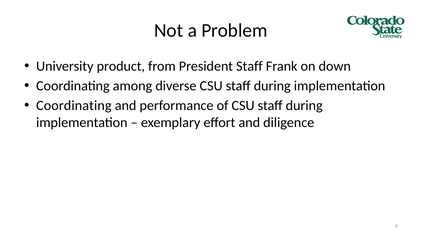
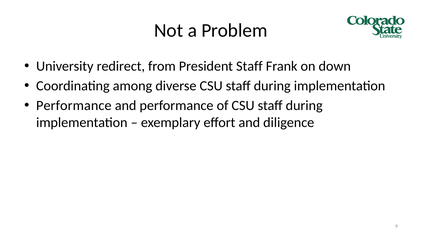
product: product -> redirect (121, 66)
Coordinating: Coordinating -> Performance (74, 106)
